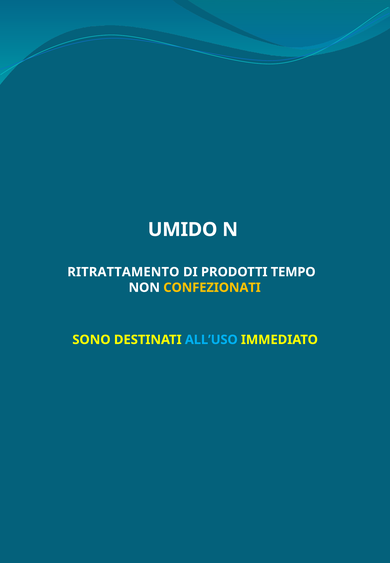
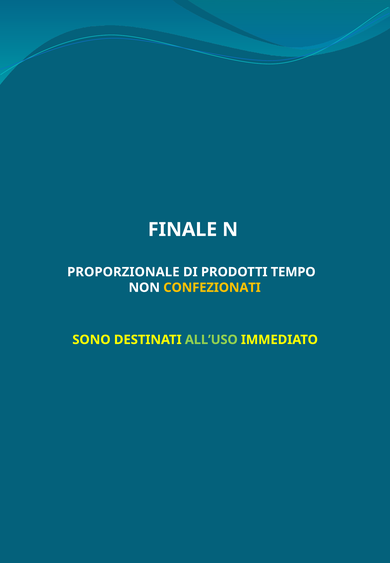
UMIDO: UMIDO -> FINALE (183, 230)
RITRATTAMENTO: RITRATTAMENTO -> PROPORZIONALE (123, 272)
ALL’USO colour: light blue -> light green (211, 340)
